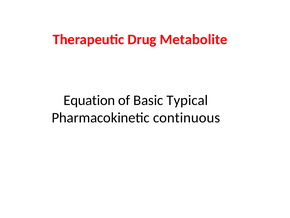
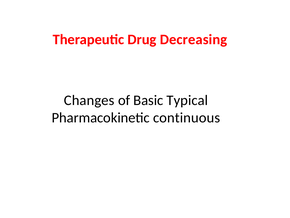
Metabolite: Metabolite -> Decreasing (194, 39)
Equation: Equation -> Changes (89, 100)
